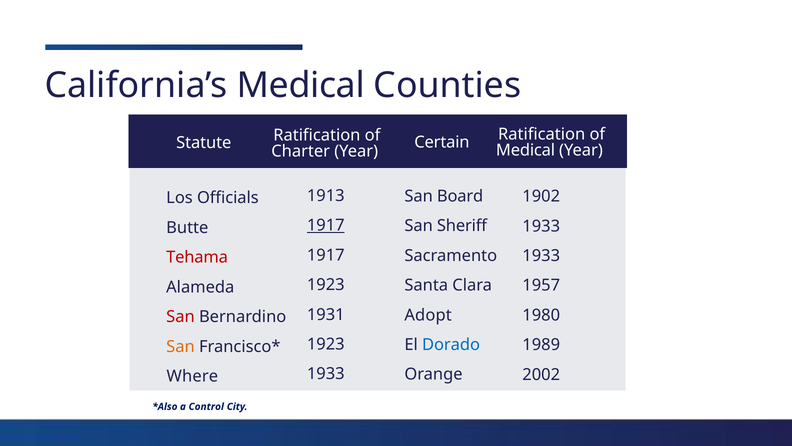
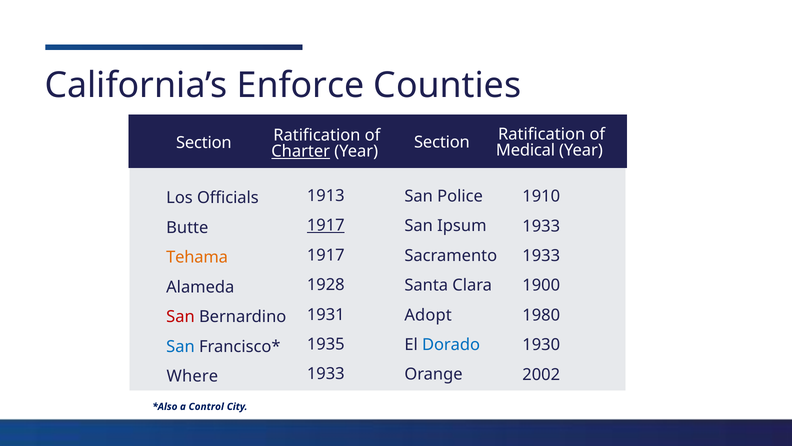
California’s Medical: Medical -> Enforce (301, 85)
Certain: Certain -> Section (442, 142)
Statute: Statute -> Section (204, 143)
Charter underline: none -> present (301, 151)
Board: Board -> Police (460, 196)
1902: 1902 -> 1910 (541, 196)
San Sheriff: Sheriff -> Ipsum (462, 226)
Tehama colour: red -> orange (197, 257)
1923: 1923 -> 1928 (326, 285)
1957: 1957 -> 1900 (541, 285)
1923: 1923 -> 1935 (326, 344)
1989: 1989 -> 1930 (541, 345)
San colour: orange -> blue (180, 346)
